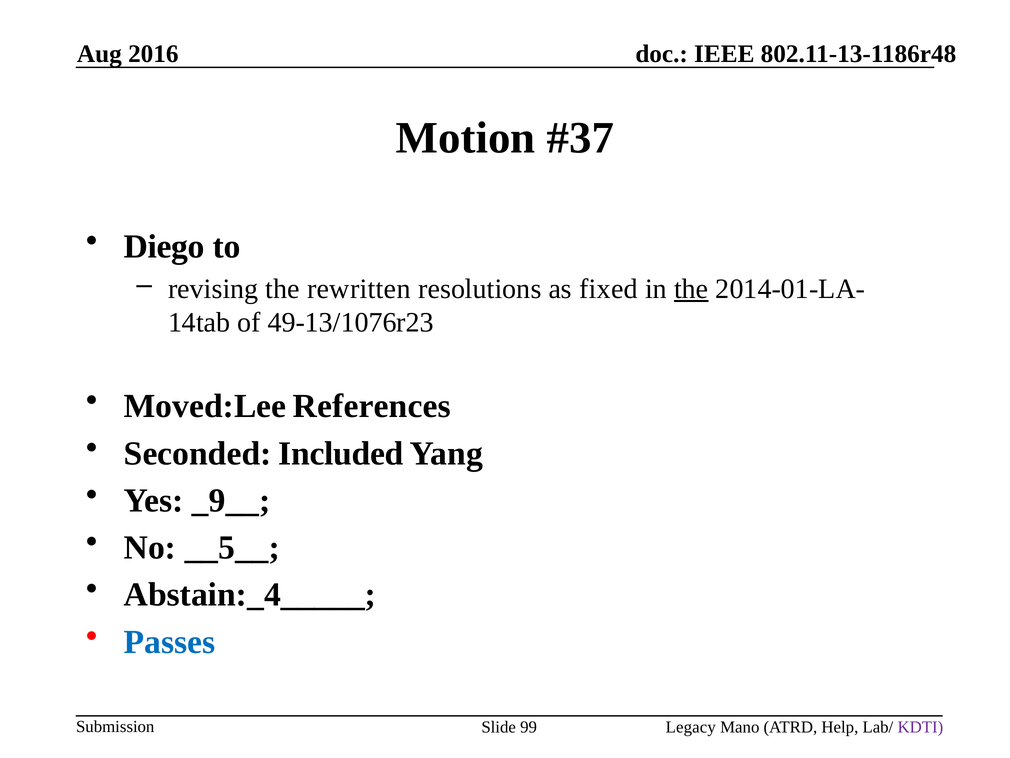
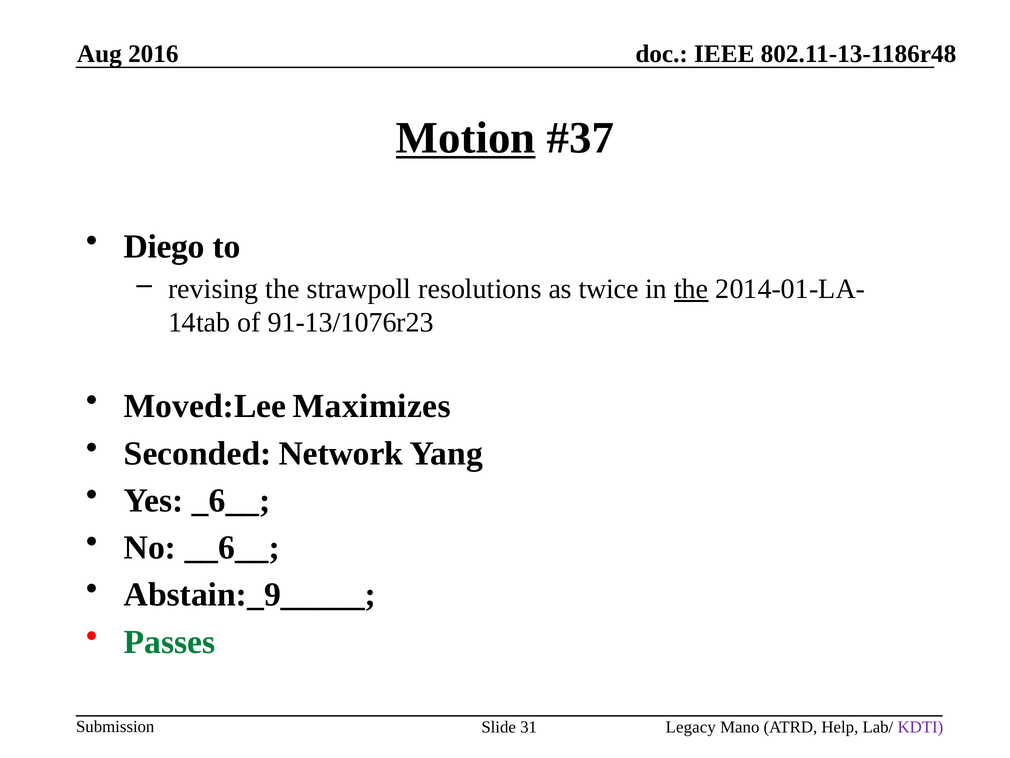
Motion underline: none -> present (466, 138)
rewritten: rewritten -> strawpoll (359, 289)
fixed: fixed -> twice (609, 289)
49-13/1076r23: 49-13/1076r23 -> 91-13/1076r23 (351, 322)
References: References -> Maximizes (372, 406)
Included: Included -> Network (341, 453)
_9__: _9__ -> _6__ (231, 500)
__5__: __5__ -> __6__ (232, 547)
Abstain:_4_____: Abstain:_4_____ -> Abstain:_9_____ (250, 594)
Passes colour: blue -> green (170, 642)
99: 99 -> 31 (529, 726)
